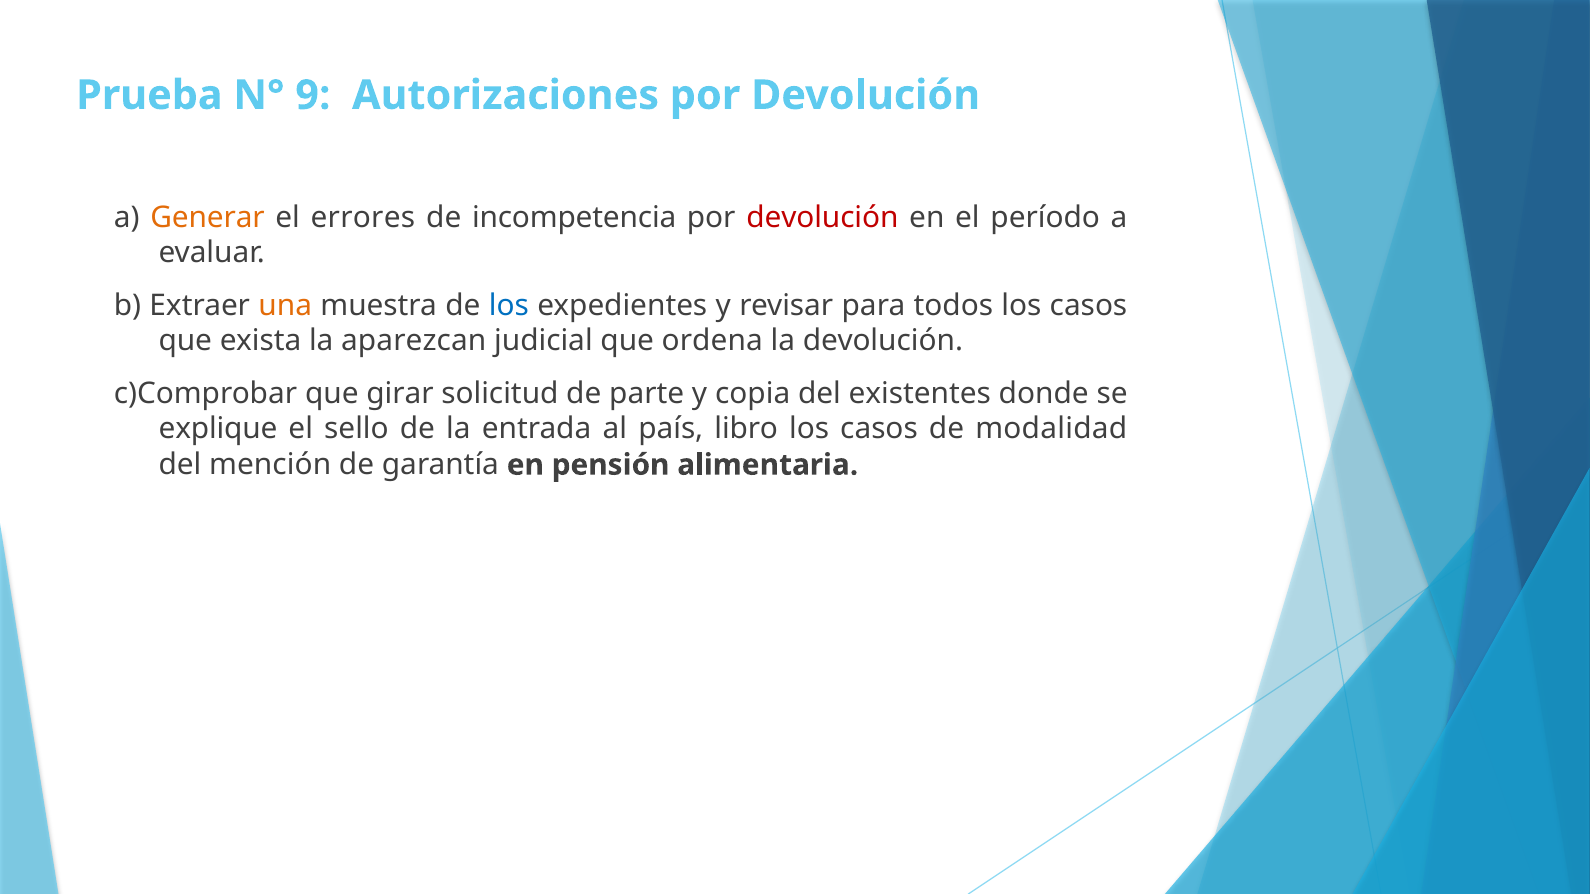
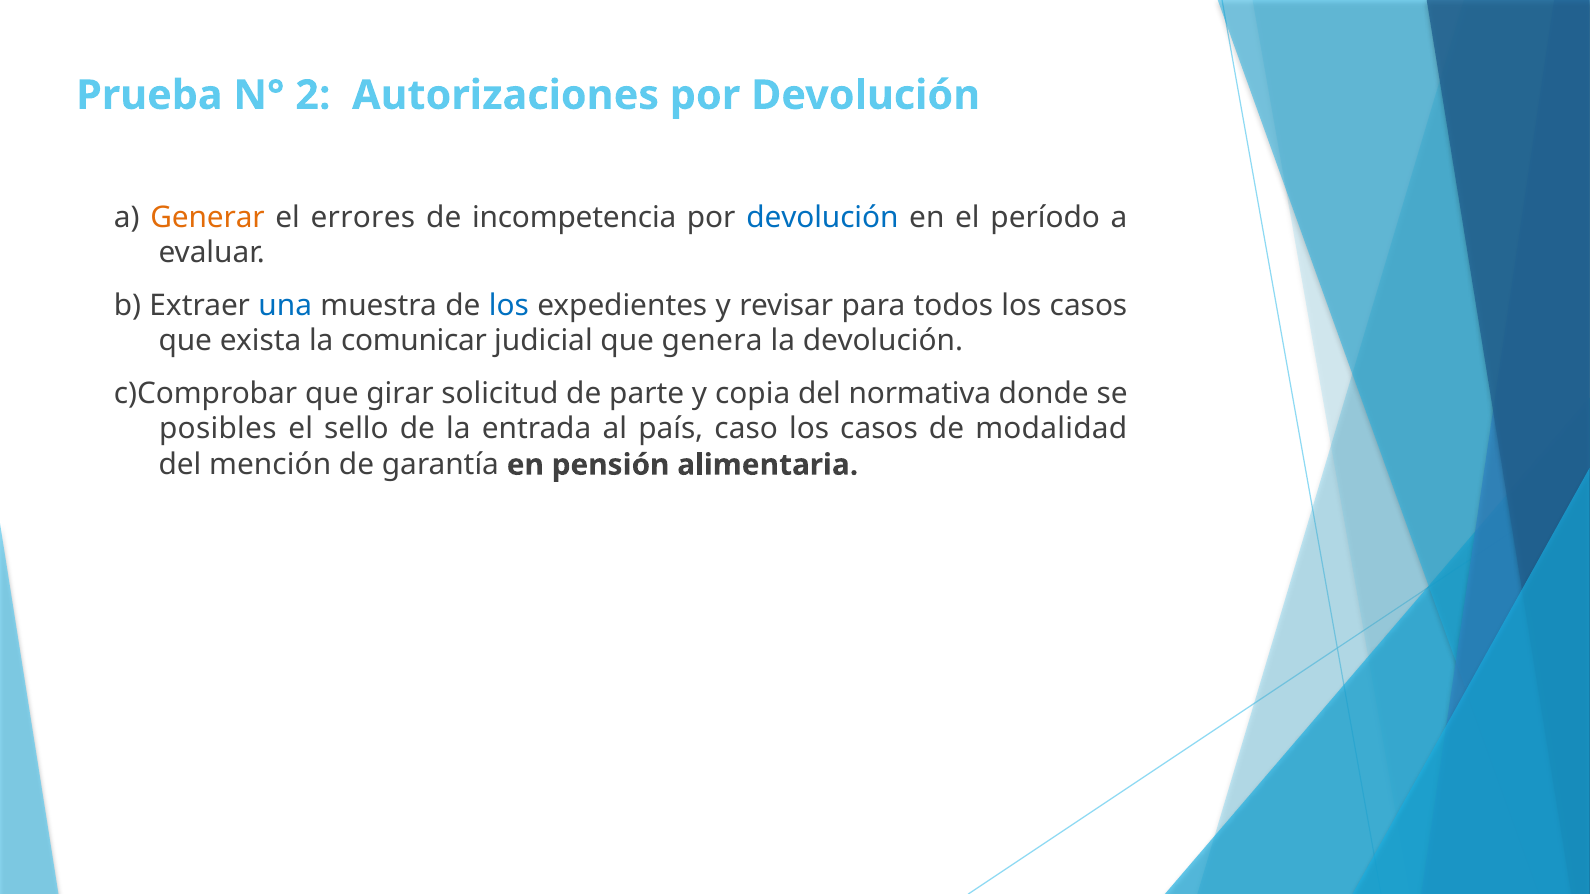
9: 9 -> 2 (313, 95)
devolución colour: red -> blue (822, 217)
una colour: orange -> blue (285, 305)
aparezcan: aparezcan -> comunicar (414, 341)
ordena: ordena -> genera (712, 341)
existentes: existentes -> normativa (920, 394)
explique: explique -> posibles (218, 429)
libro: libro -> caso (746, 429)
